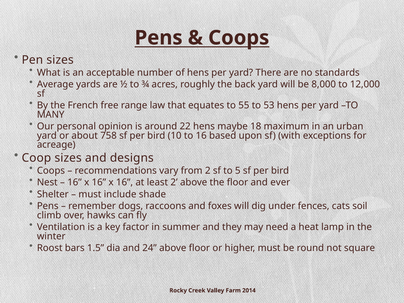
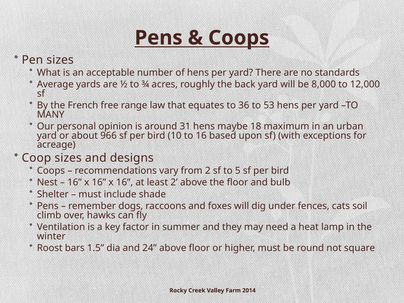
55: 55 -> 36 (244, 105)
22: 22 -> 31 (185, 126)
758: 758 -> 966 (109, 136)
ever: ever -> bulb (280, 182)
